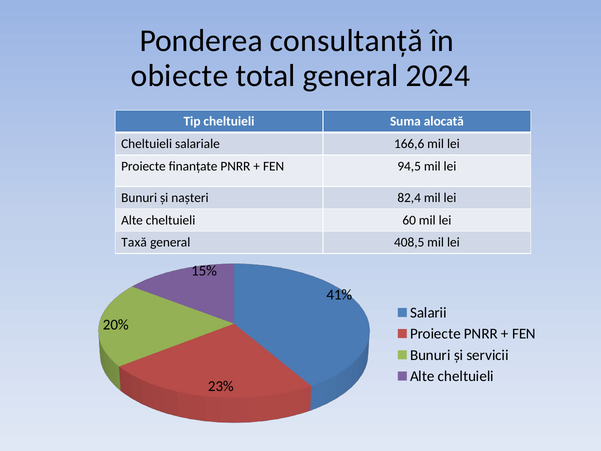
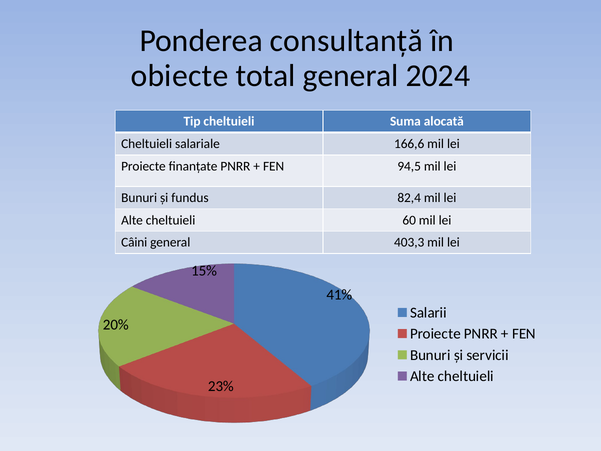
nașteri: nașteri -> fundus (190, 198)
Taxă: Taxă -> Câini (134, 242)
408,5: 408,5 -> 403,3 (409, 242)
